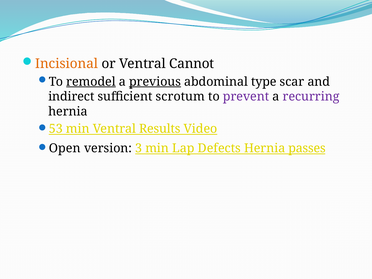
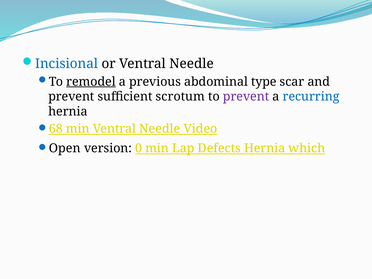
Incisional colour: orange -> blue (67, 64)
or Ventral Cannot: Cannot -> Needle (192, 64)
previous underline: present -> none (155, 82)
indirect: indirect -> prevent (71, 97)
recurring colour: purple -> blue (311, 97)
53: 53 -> 68 (56, 129)
min Ventral Results: Results -> Needle (160, 129)
3: 3 -> 0 (139, 148)
passes: passes -> which (307, 148)
